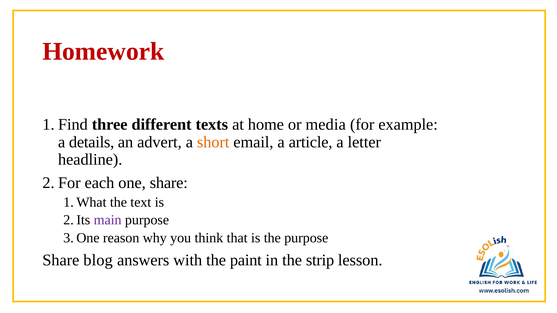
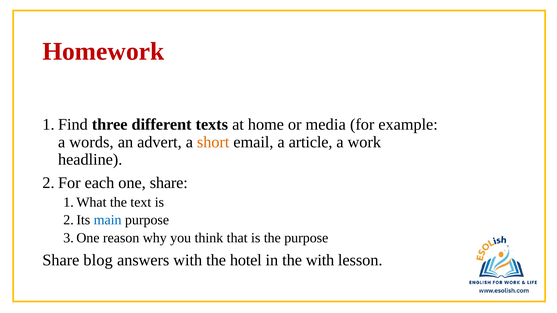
details: details -> words (91, 142)
letter: letter -> work (364, 142)
main colour: purple -> blue (108, 220)
paint: paint -> hotel (246, 260)
the strip: strip -> with (320, 260)
